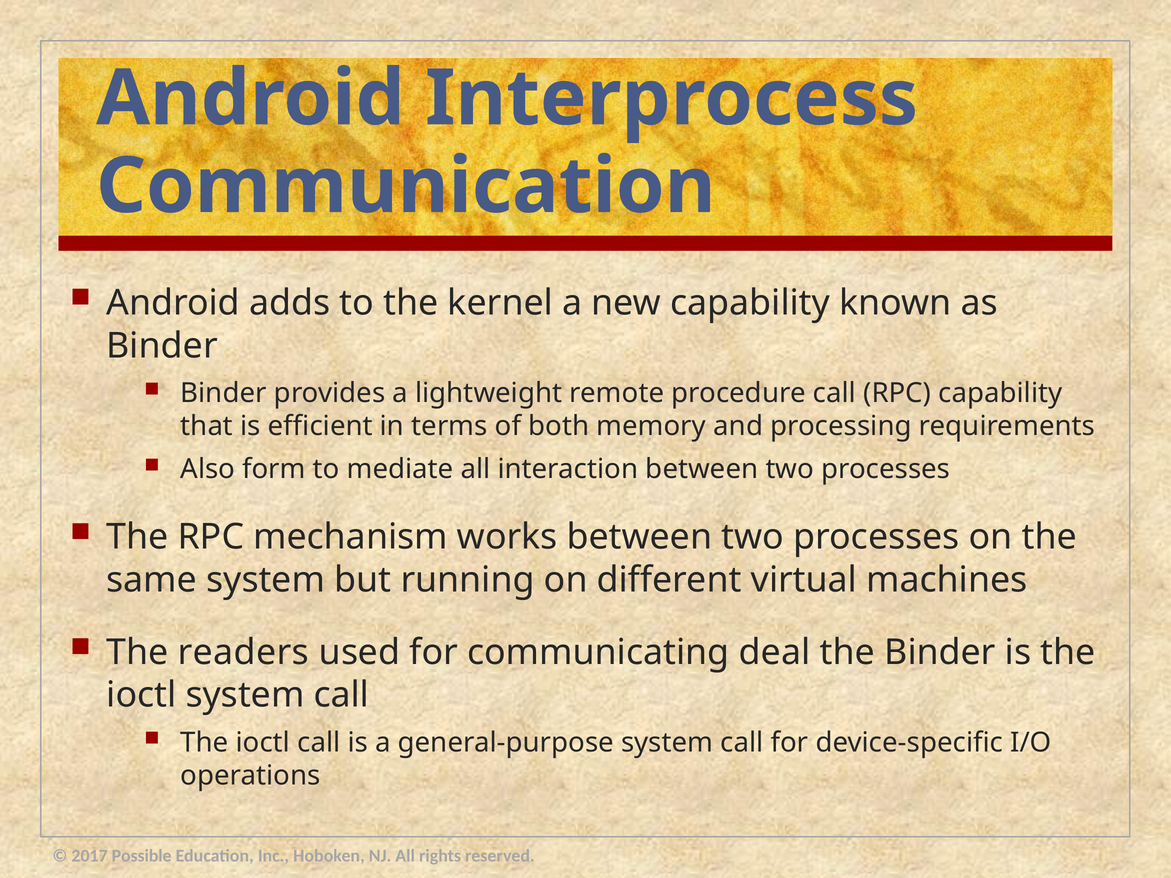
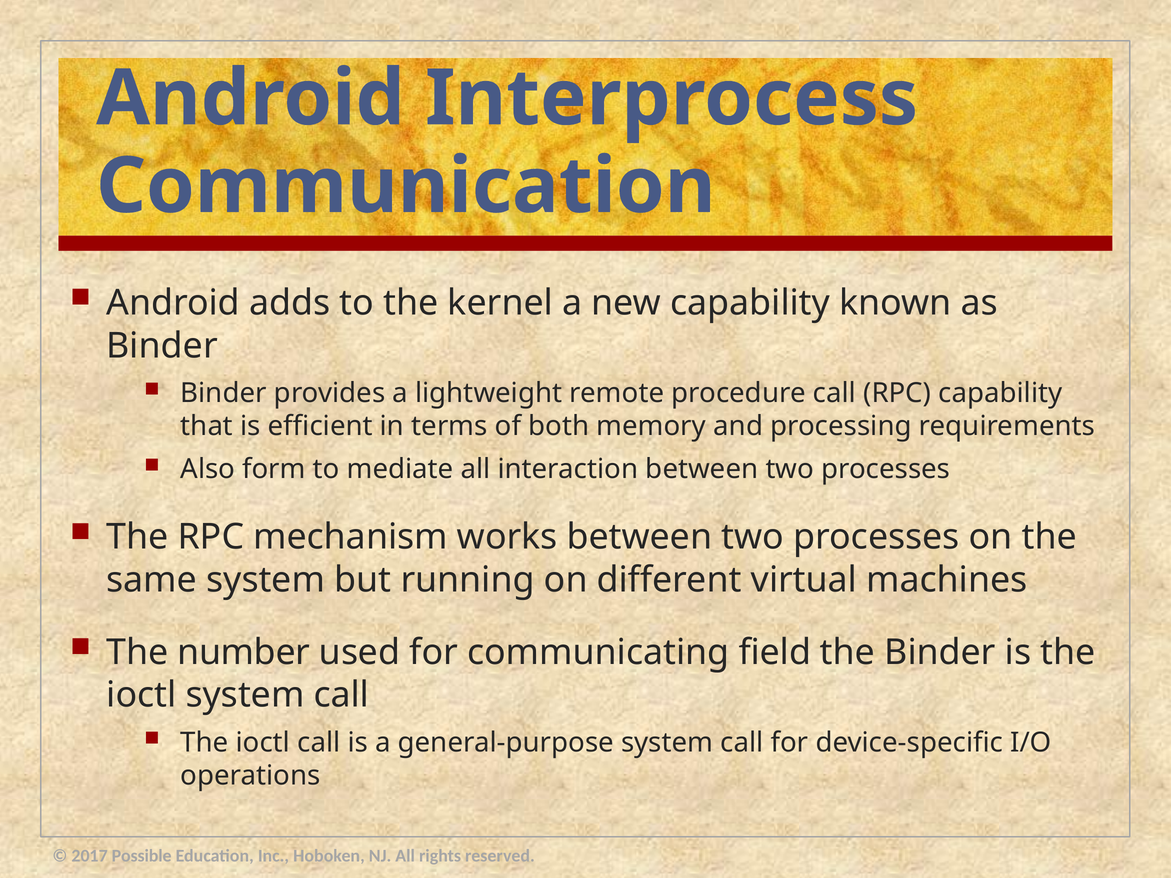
readers: readers -> number (244, 652)
deal: deal -> field (775, 652)
